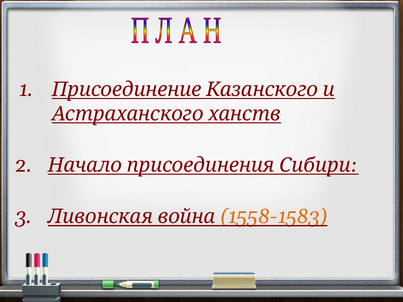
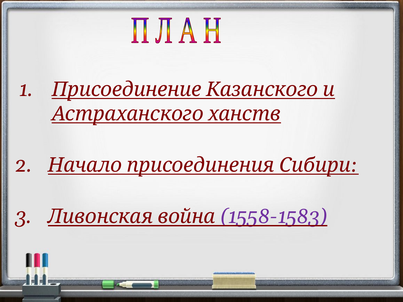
1558-1583 colour: orange -> purple (274, 217)
